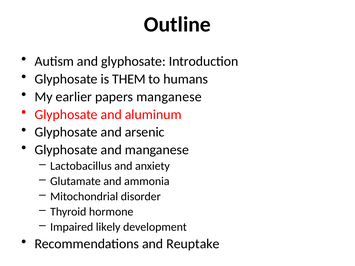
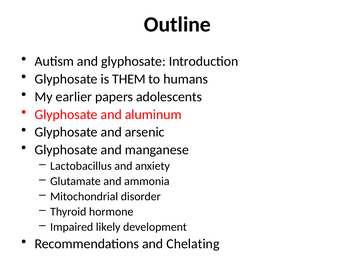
papers manganese: manganese -> adolescents (169, 97)
Reuptake: Reuptake -> Chelating (193, 244)
